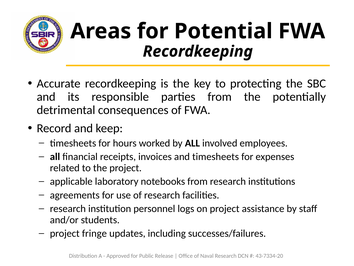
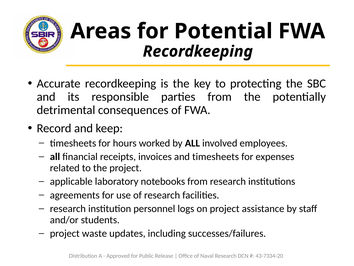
fringe: fringe -> waste (94, 233)
